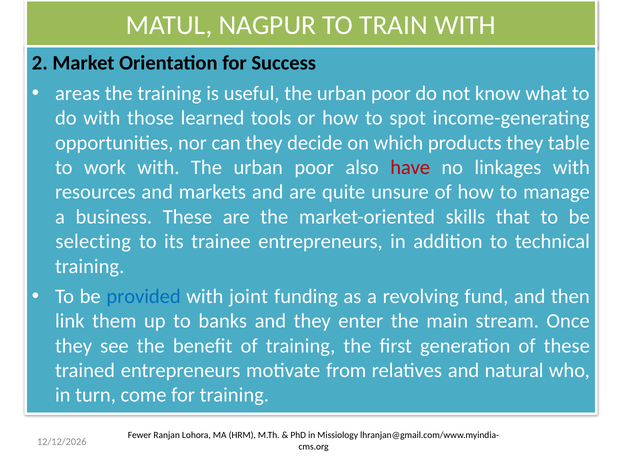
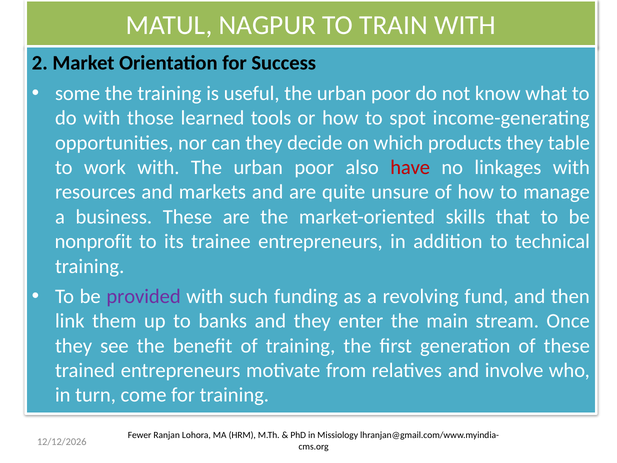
areas: areas -> some (78, 93)
selecting: selecting -> nonprofit (93, 241)
provided colour: blue -> purple (144, 296)
joint: joint -> such (249, 296)
natural: natural -> involve (514, 370)
